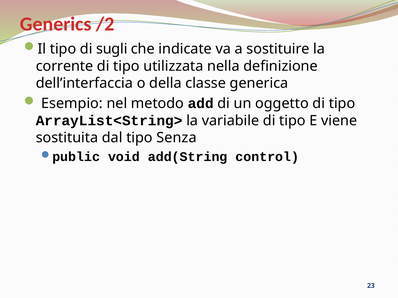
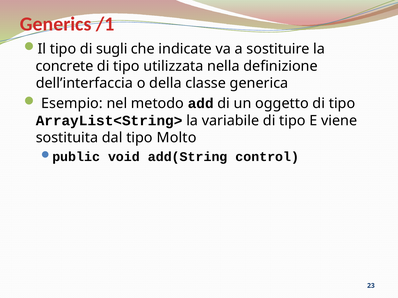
/2: /2 -> /1 (105, 24)
corrente: corrente -> concrete (65, 66)
Senza: Senza -> Molto (177, 138)
